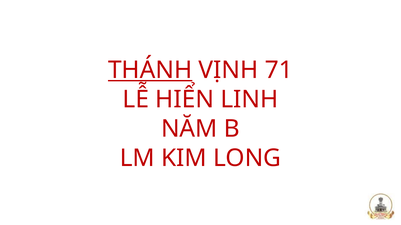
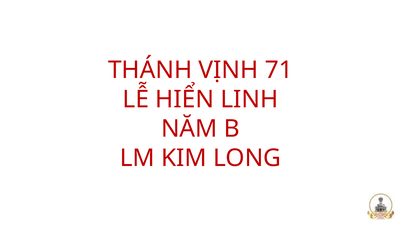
THÁNH underline: present -> none (150, 70)
